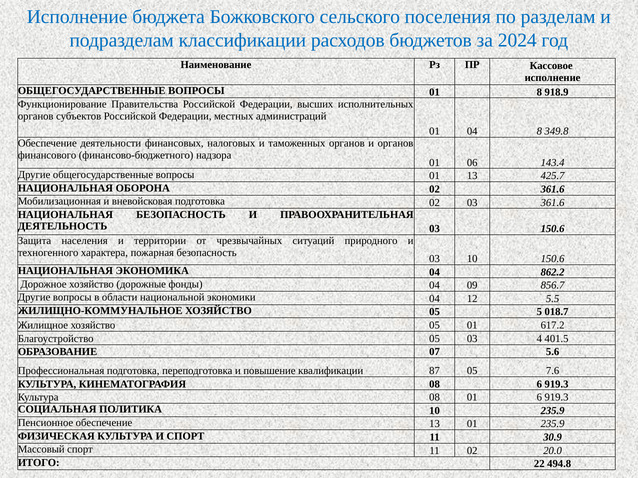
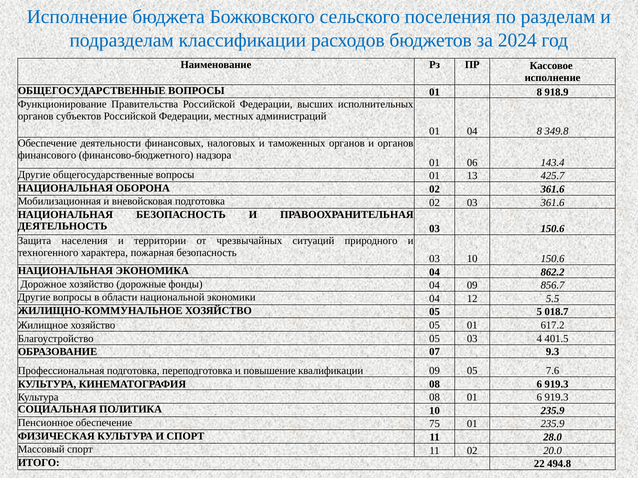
5.6: 5.6 -> 9.3 (553, 352)
квалификации 87: 87 -> 09 (435, 371)
обеспечение 13: 13 -> 75 (435, 424)
30.9: 30.9 -> 28.0 (553, 438)
